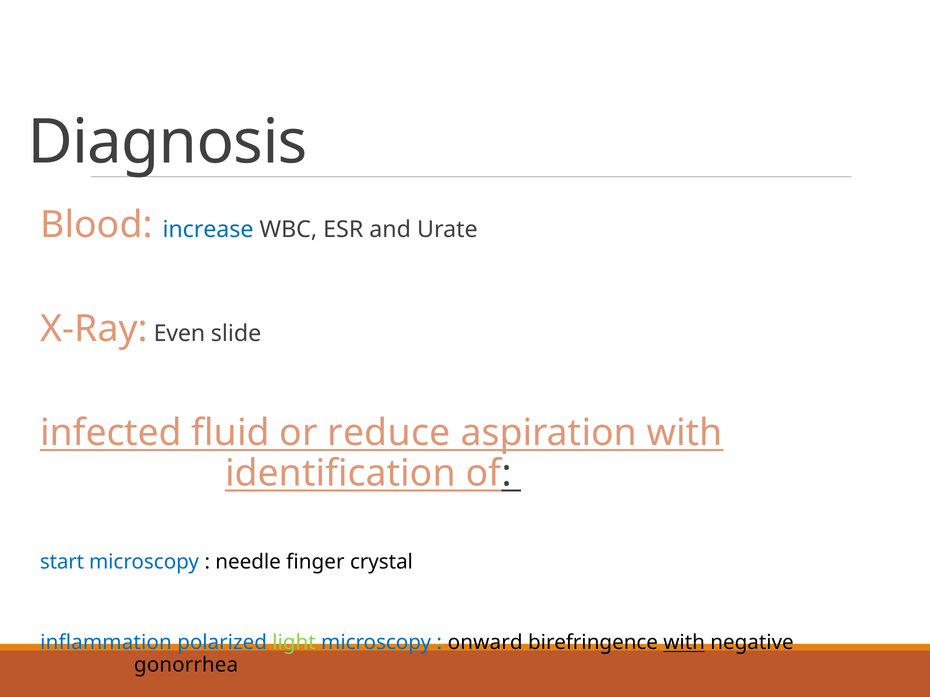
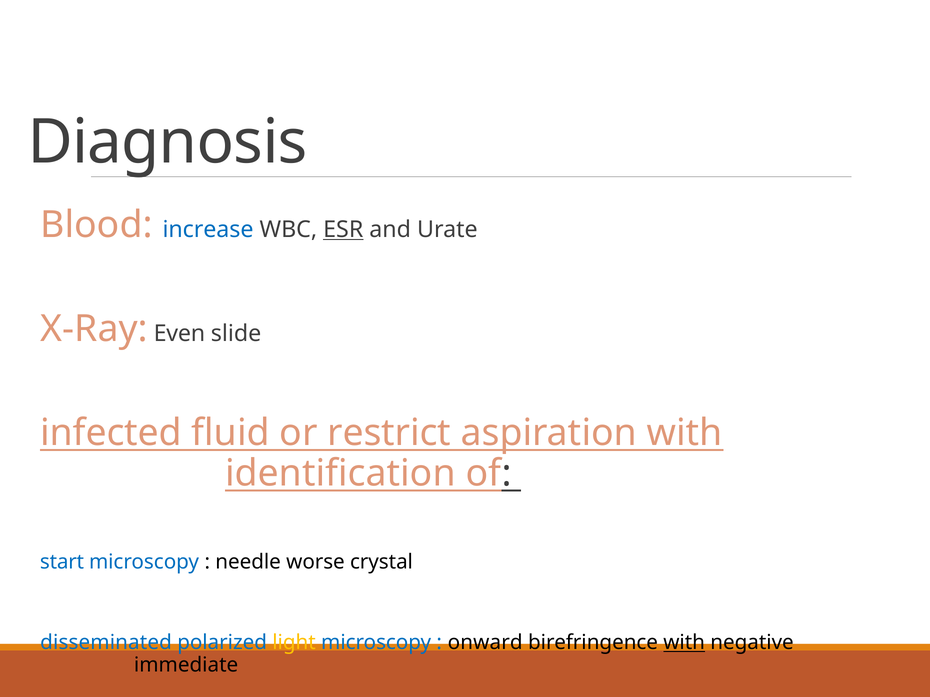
ESR underline: none -> present (343, 230)
reduce: reduce -> restrict (389, 433)
finger: finger -> worse (315, 562)
inflammation: inflammation -> disseminated (106, 643)
light colour: light green -> yellow (294, 643)
gonorrhea: gonorrhea -> immediate (186, 665)
